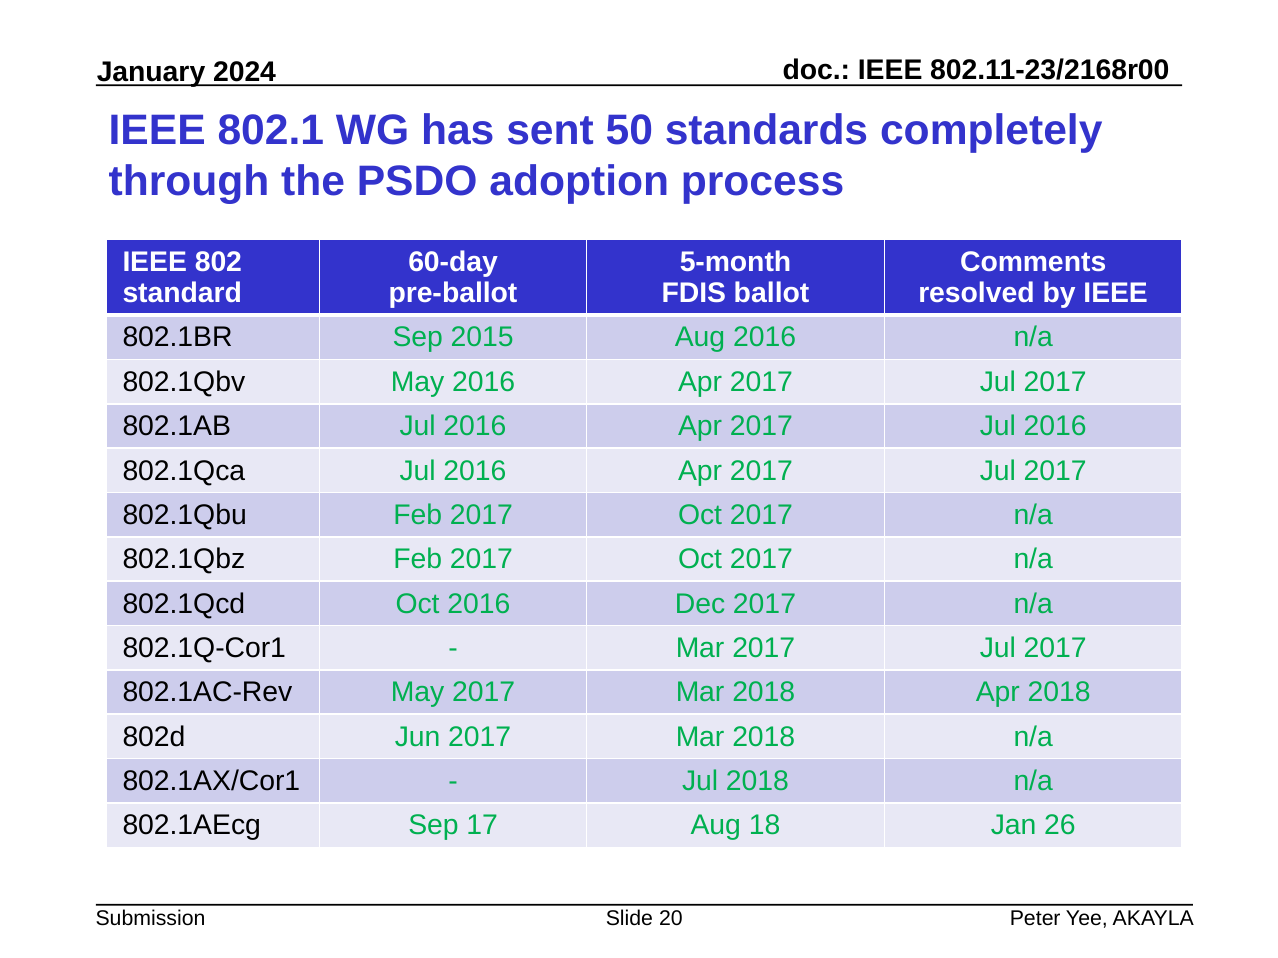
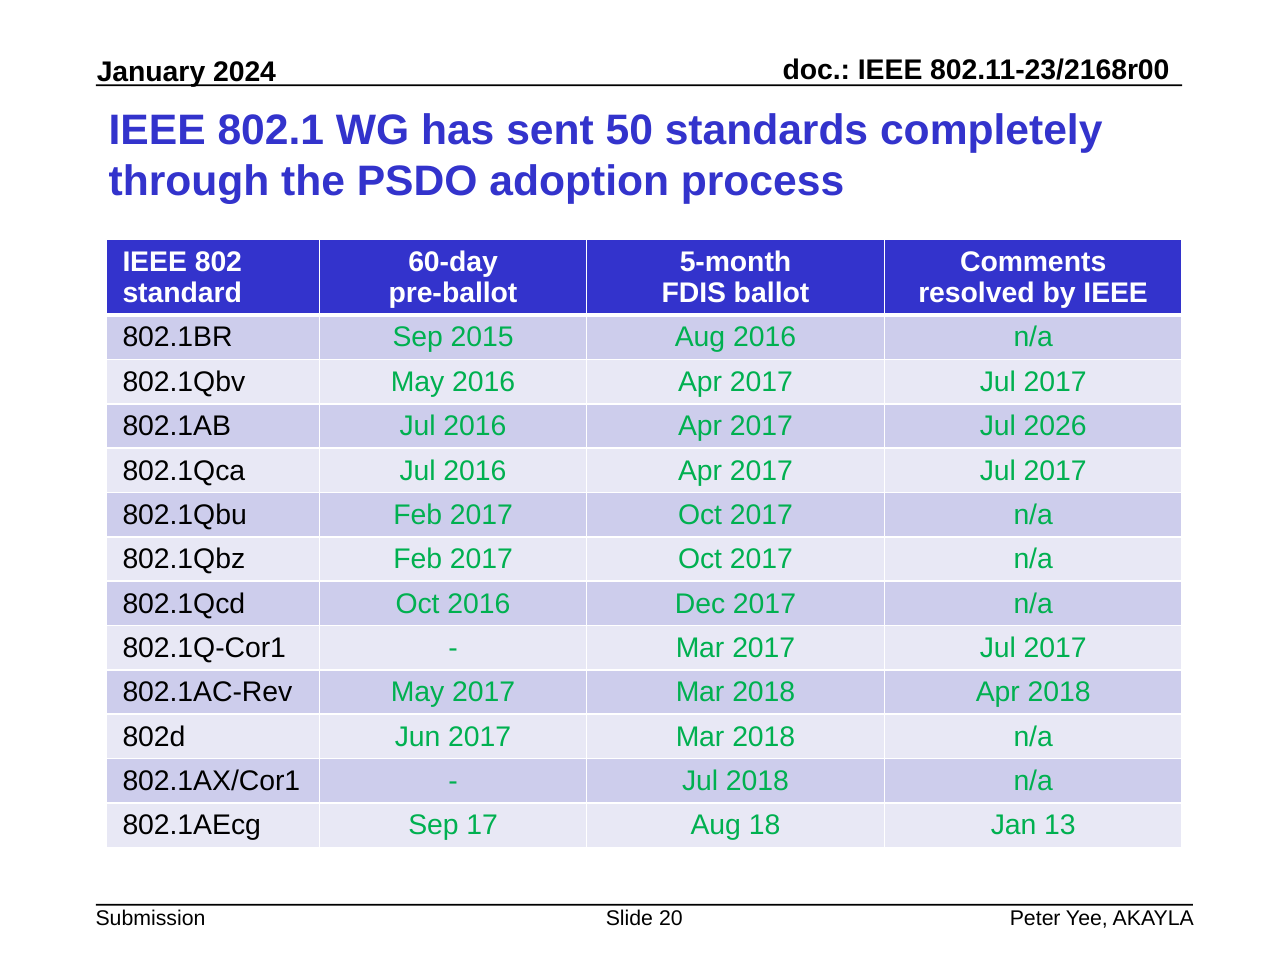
2017 Jul 2016: 2016 -> 2026 (1055, 427)
26: 26 -> 13 (1060, 826)
